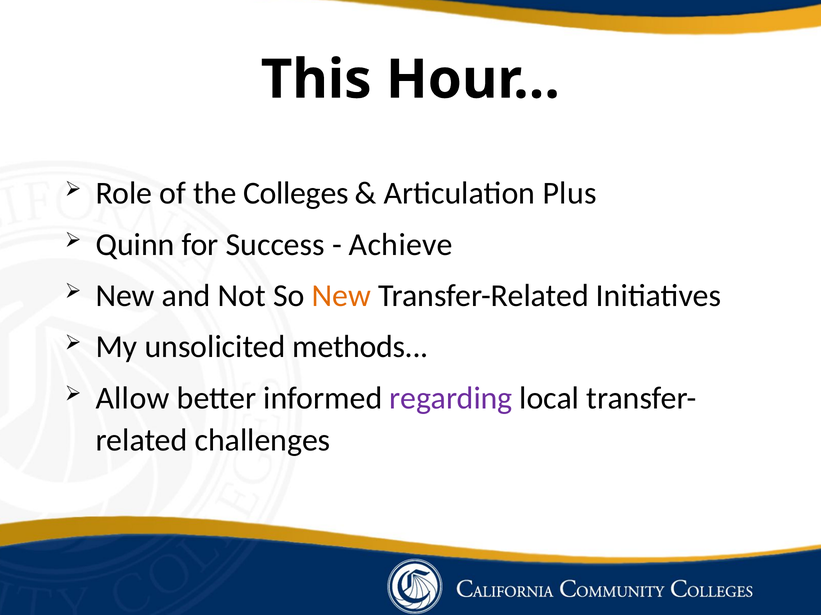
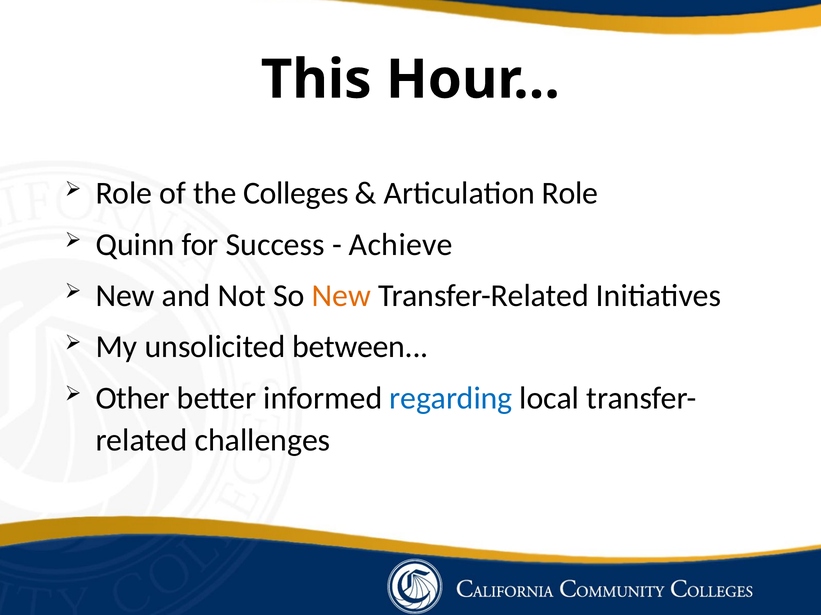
Articulation Plus: Plus -> Role (570, 194)
methods: methods -> between (360, 347)
Allow: Allow -> Other (133, 399)
regarding colour: purple -> blue (451, 399)
